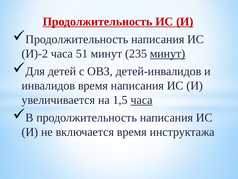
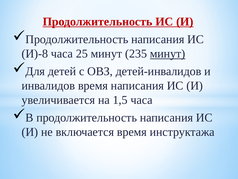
И)-2: И)-2 -> И)-8 (35, 54)
51: 51 -> 25 (82, 54)
часа underline: present -> none (141, 100)
